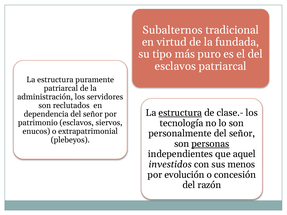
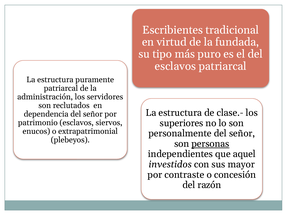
Subalternos: Subalternos -> Escribientes (173, 30)
estructura underline: present -> none (180, 113)
tecnología: tecnología -> superiores (182, 123)
menos: menos -> mayor (241, 165)
evolución: evolución -> contraste (184, 175)
